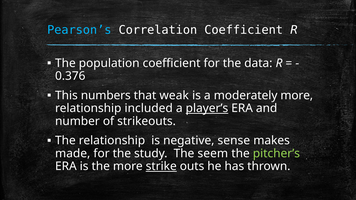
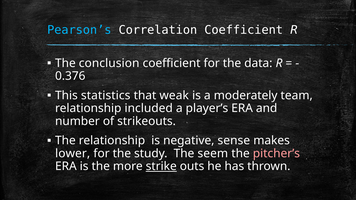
population: population -> conclusion (109, 63)
numbers: numbers -> statistics (106, 96)
moderately more: more -> team (297, 96)
player’s underline: present -> none (207, 108)
made: made -> lower (73, 154)
pitcher’s colour: light green -> pink (276, 154)
